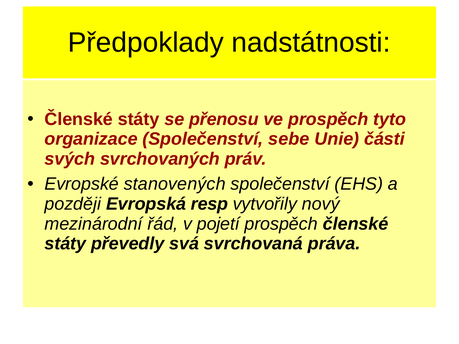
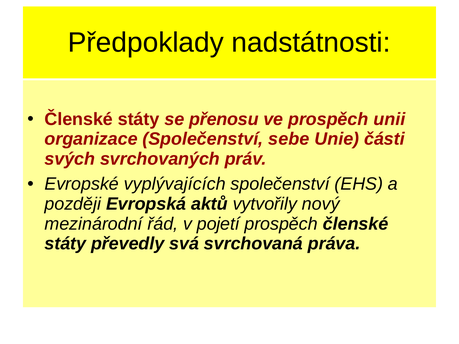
tyto: tyto -> unii (389, 119)
stanovených: stanovených -> vyplývajících (175, 184)
resp: resp -> aktů (209, 204)
